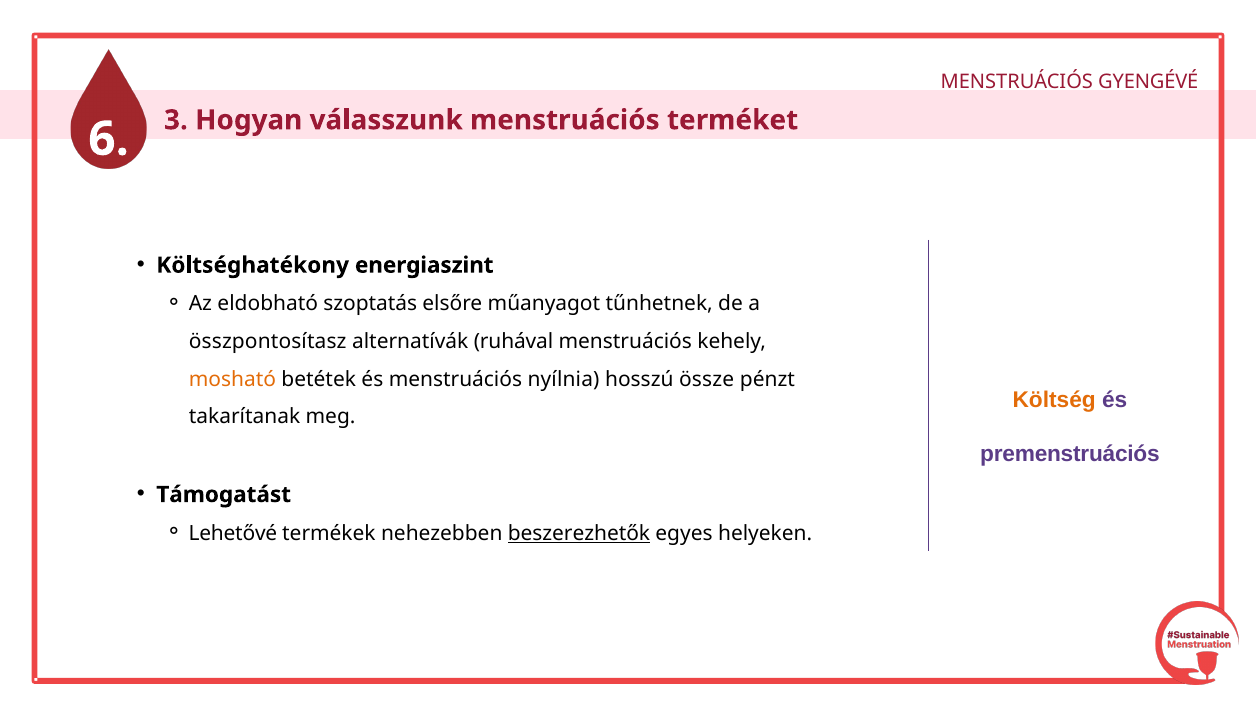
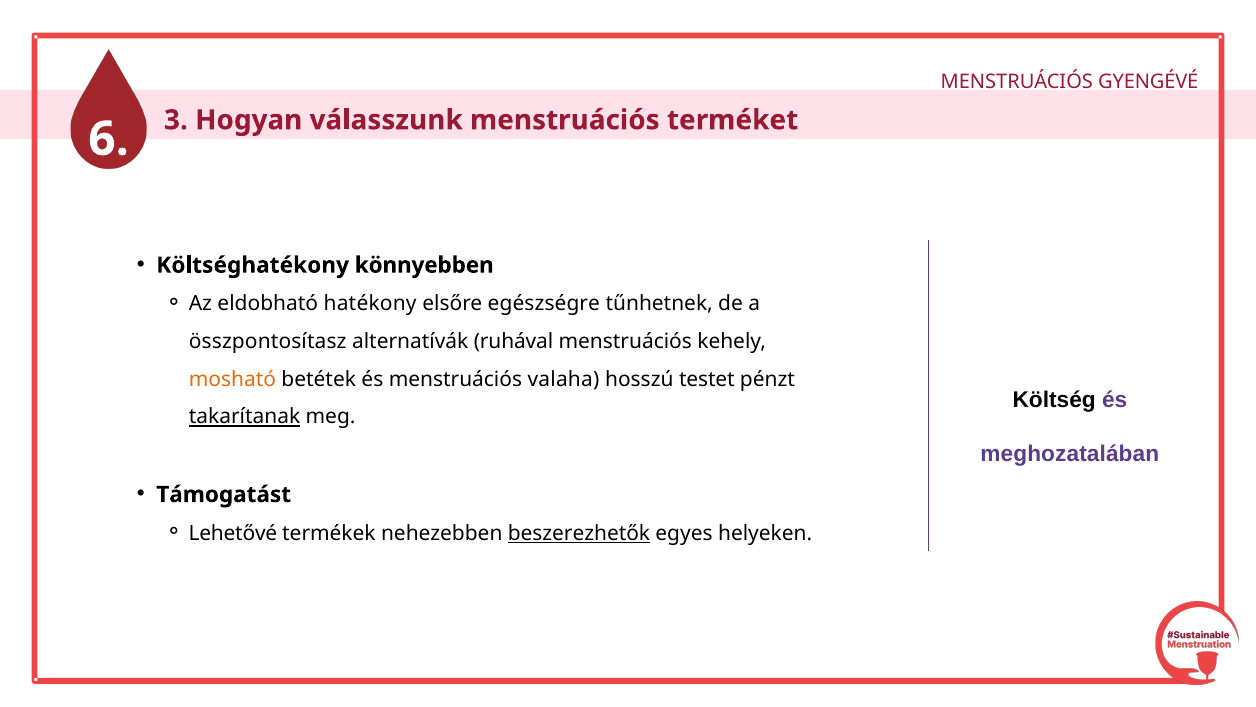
energiaszint: energiaszint -> könnyebben (424, 265)
szoptatás: szoptatás -> hatékony (370, 304)
műanyagot: műanyagot -> egészségre (544, 304)
nyílnia: nyílnia -> valaha (564, 379)
össze: össze -> testet (707, 379)
Költség colour: orange -> black (1054, 400)
takarítanak underline: none -> present (245, 417)
premenstruációs: premenstruációs -> meghozatalában (1070, 454)
